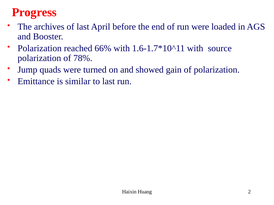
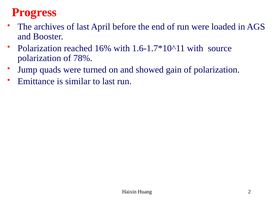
66%: 66% -> 16% (103, 48)
